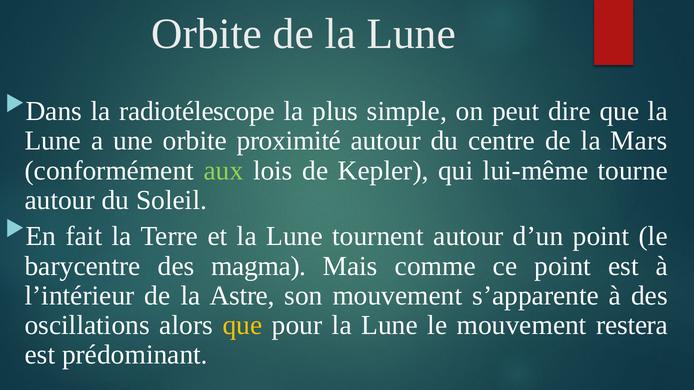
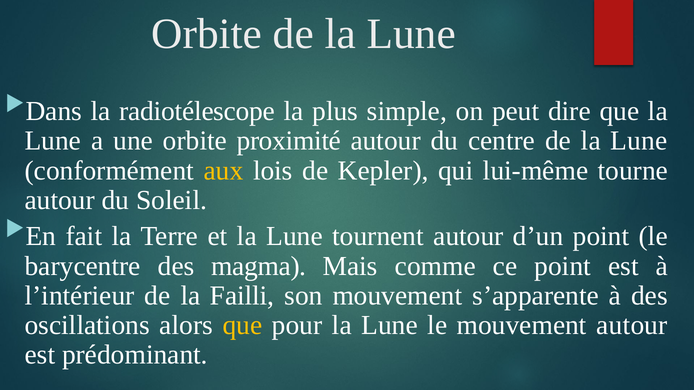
centre de la Mars: Mars -> Lune (639, 141)
aux colour: light green -> yellow (224, 171)
Astre: Astre -> Failli (242, 296)
mouvement restera: restera -> autour (632, 326)
